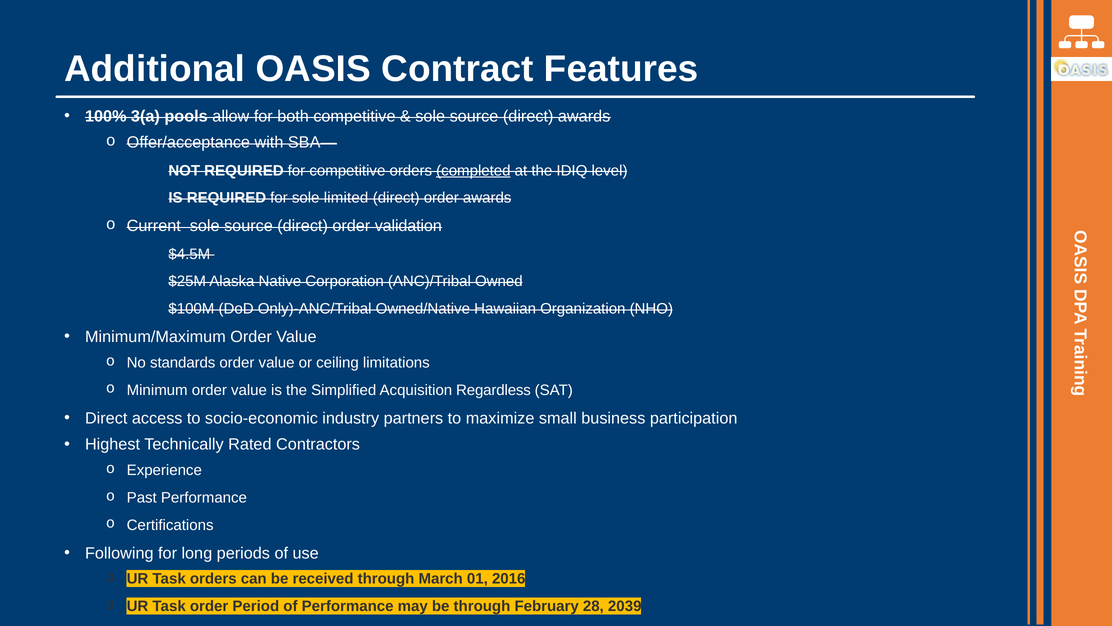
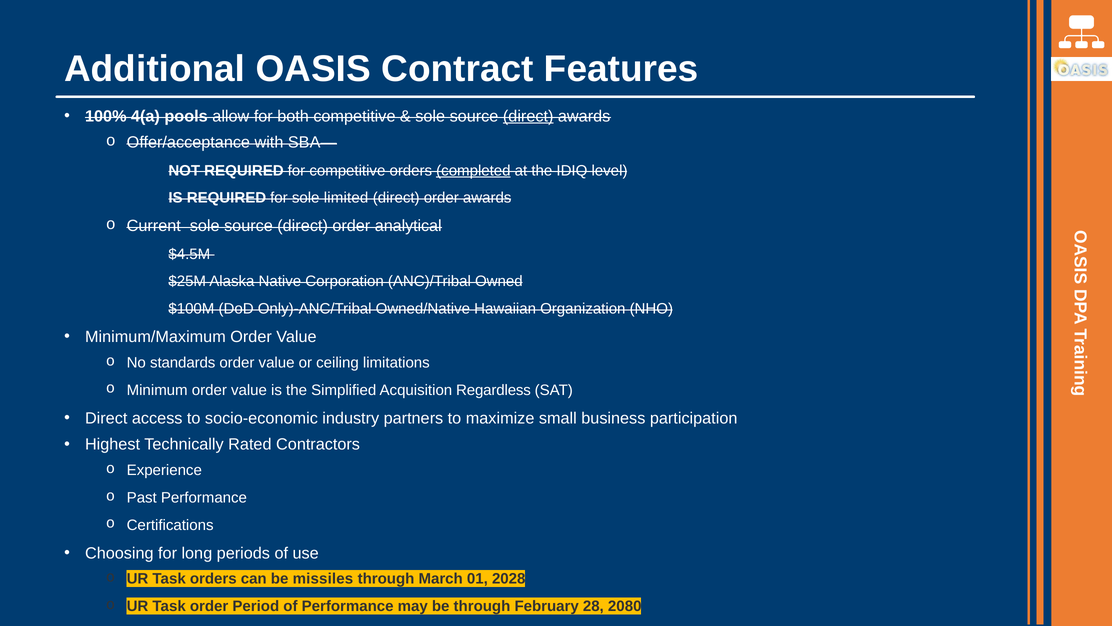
3(a: 3(a -> 4(a (145, 116)
direct underline: none -> present (528, 116)
validation: validation -> analytical (408, 226)
Following: Following -> Choosing (119, 553)
received: received -> missiles (323, 578)
2016: 2016 -> 2028 (509, 578)
2039: 2039 -> 2080 (625, 606)
